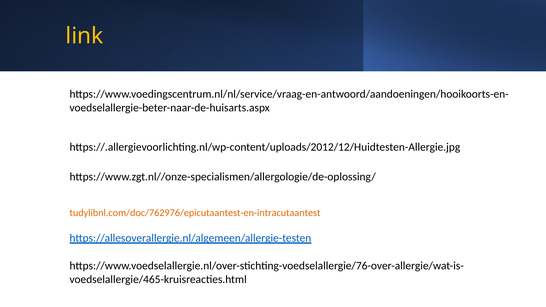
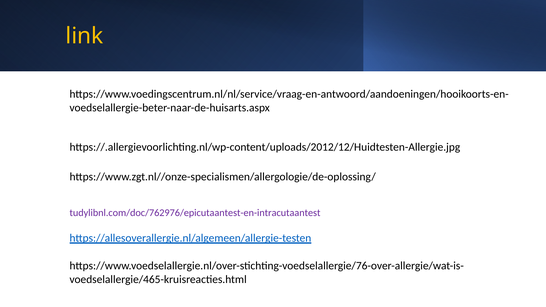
tudylibnl.com/doc/762976/epicutaantest-en-intracutaantest colour: orange -> purple (195, 213)
